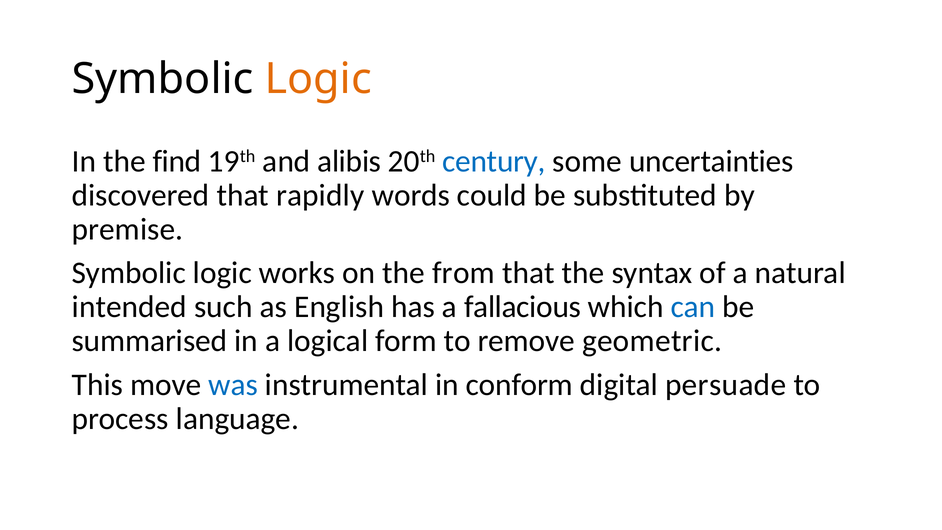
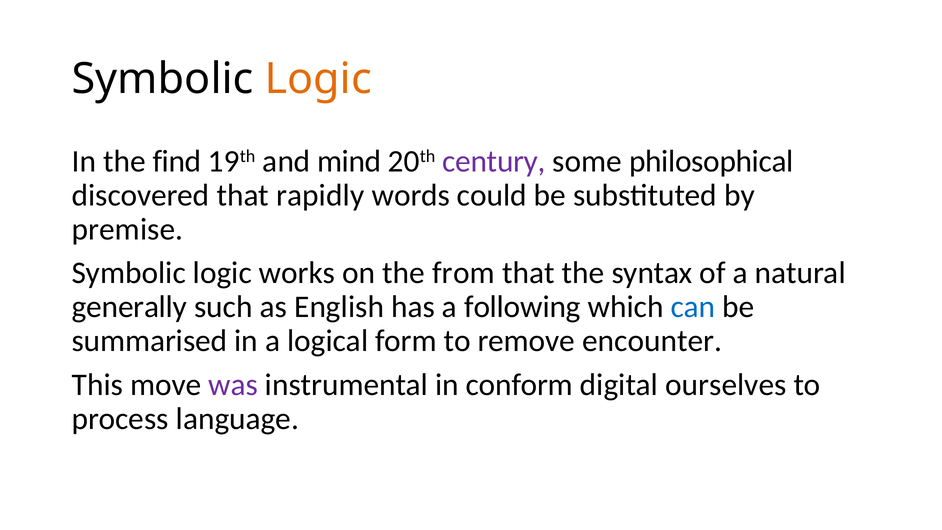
alibis: alibis -> mind (349, 161)
century colour: blue -> purple (494, 161)
uncertainties: uncertainties -> philosophical (711, 161)
intended: intended -> generally (129, 307)
fallacious: fallacious -> following (522, 307)
geometric: geometric -> encounter (652, 341)
was colour: blue -> purple (233, 385)
persuade: persuade -> ourselves (726, 385)
